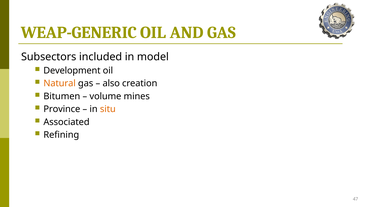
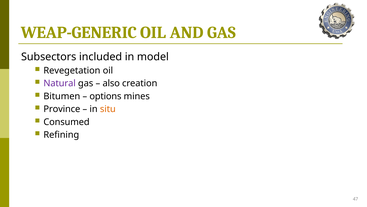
Development: Development -> Revegetation (72, 70)
Natural colour: orange -> purple (60, 83)
volume: volume -> options (105, 96)
Associated: Associated -> Consumed (67, 122)
